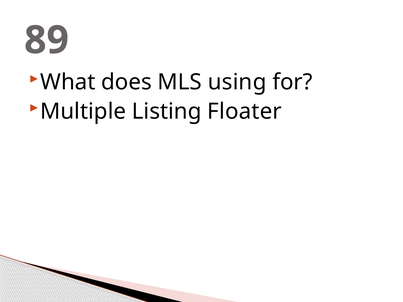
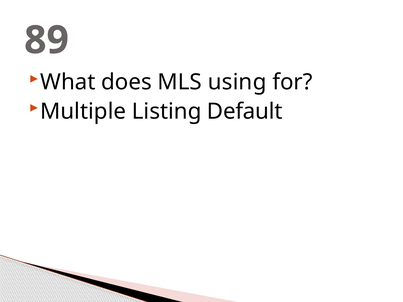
Floater: Floater -> Default (245, 111)
